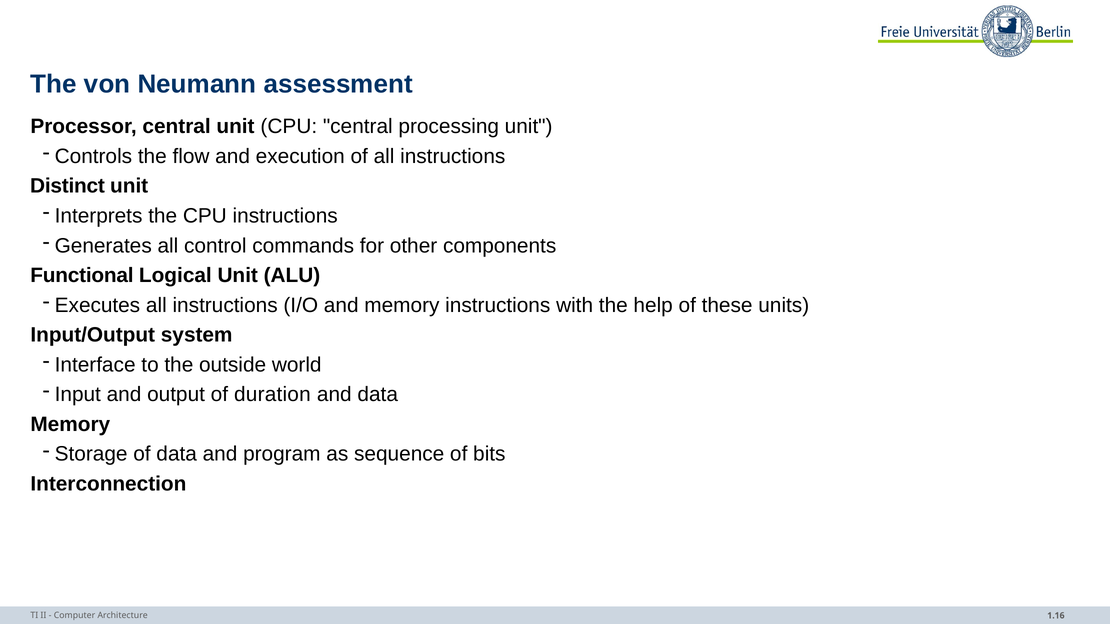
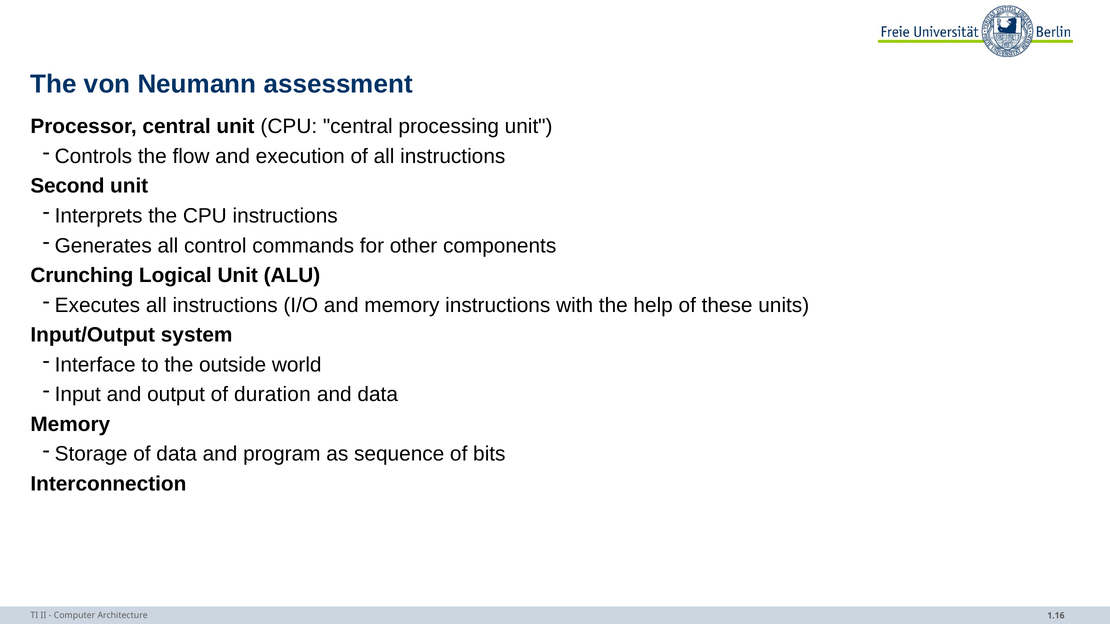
Distinct: Distinct -> Second (67, 186)
Functional: Functional -> Crunching (82, 276)
